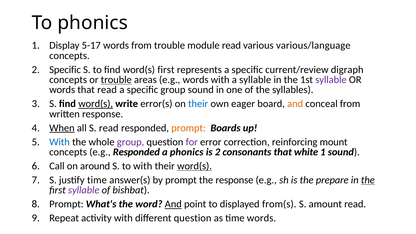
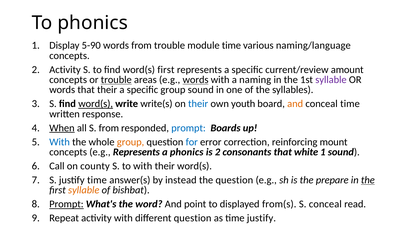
5-17: 5-17 -> 5-90 (91, 45)
module read: read -> time (231, 45)
various/language: various/language -> naming/language (313, 45)
2 Specific: Specific -> Activity (65, 70)
digraph: digraph -> amount (347, 70)
words underline: none -> present (196, 80)
a syllable: syllable -> naming (255, 80)
that read: read -> their (107, 90)
error(s: error(s -> write(s (156, 104)
eager: eager -> youth (243, 104)
conceal from: from -> time (350, 104)
S read: read -> from (109, 128)
prompt colour: orange -> blue (189, 128)
group colour: purple -> orange (131, 142)
for colour: purple -> blue (192, 142)
e.g Responded: Responded -> Represents (136, 152)
around: around -> county (95, 166)
word(s underline: present -> none (195, 166)
by prompt: prompt -> instead (181, 180)
the response: response -> question (234, 180)
syllable colour: purple -> orange (84, 190)
Prompt underline: none -> present (66, 204)
And underline: present -> none (173, 204)
S amount: amount -> conceal (325, 204)
time words: words -> justify (261, 218)
